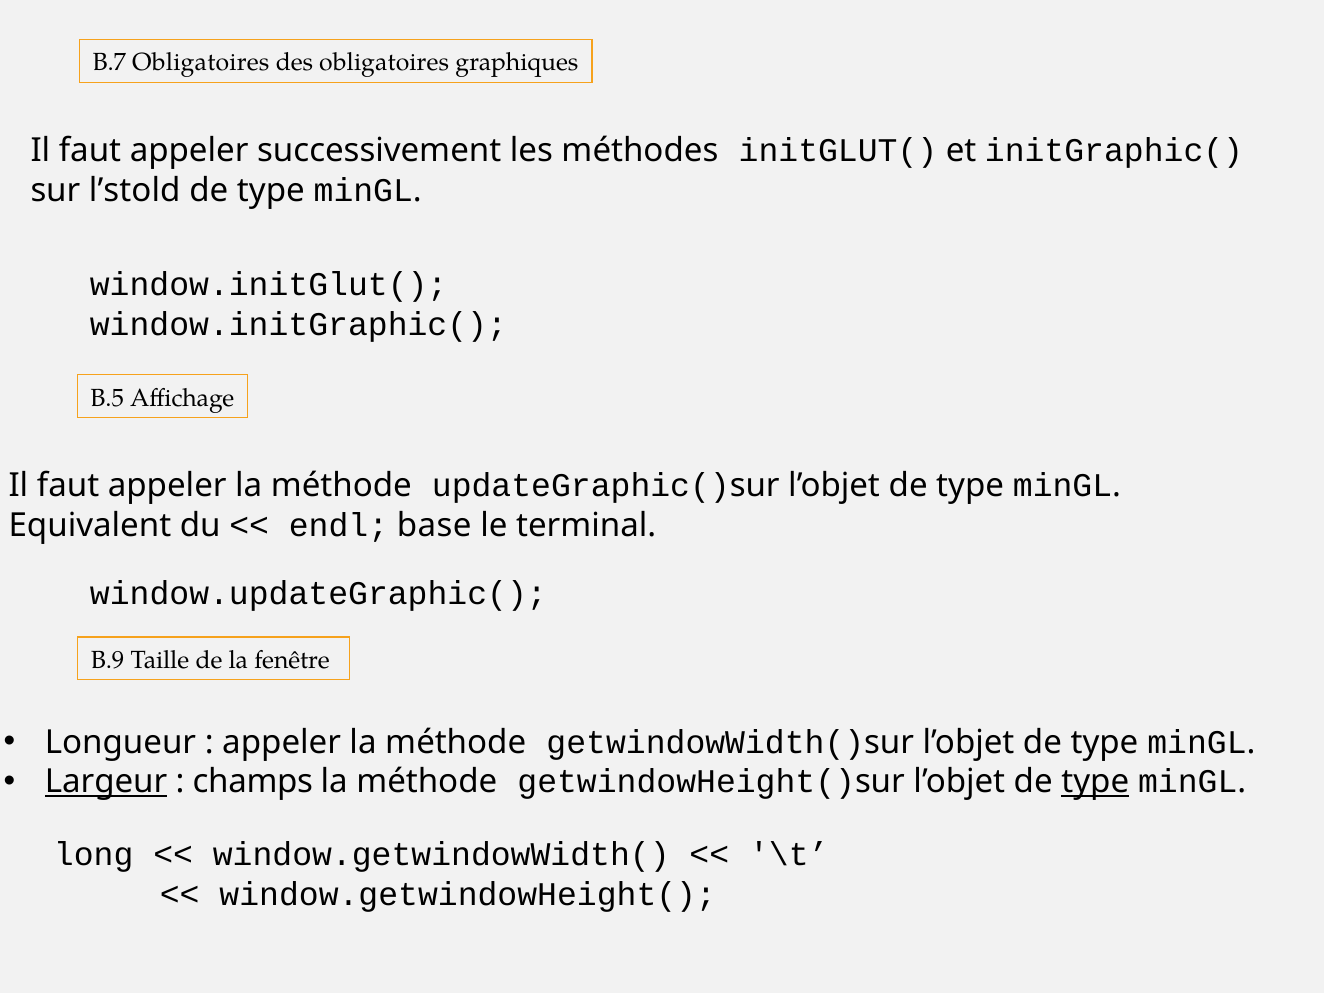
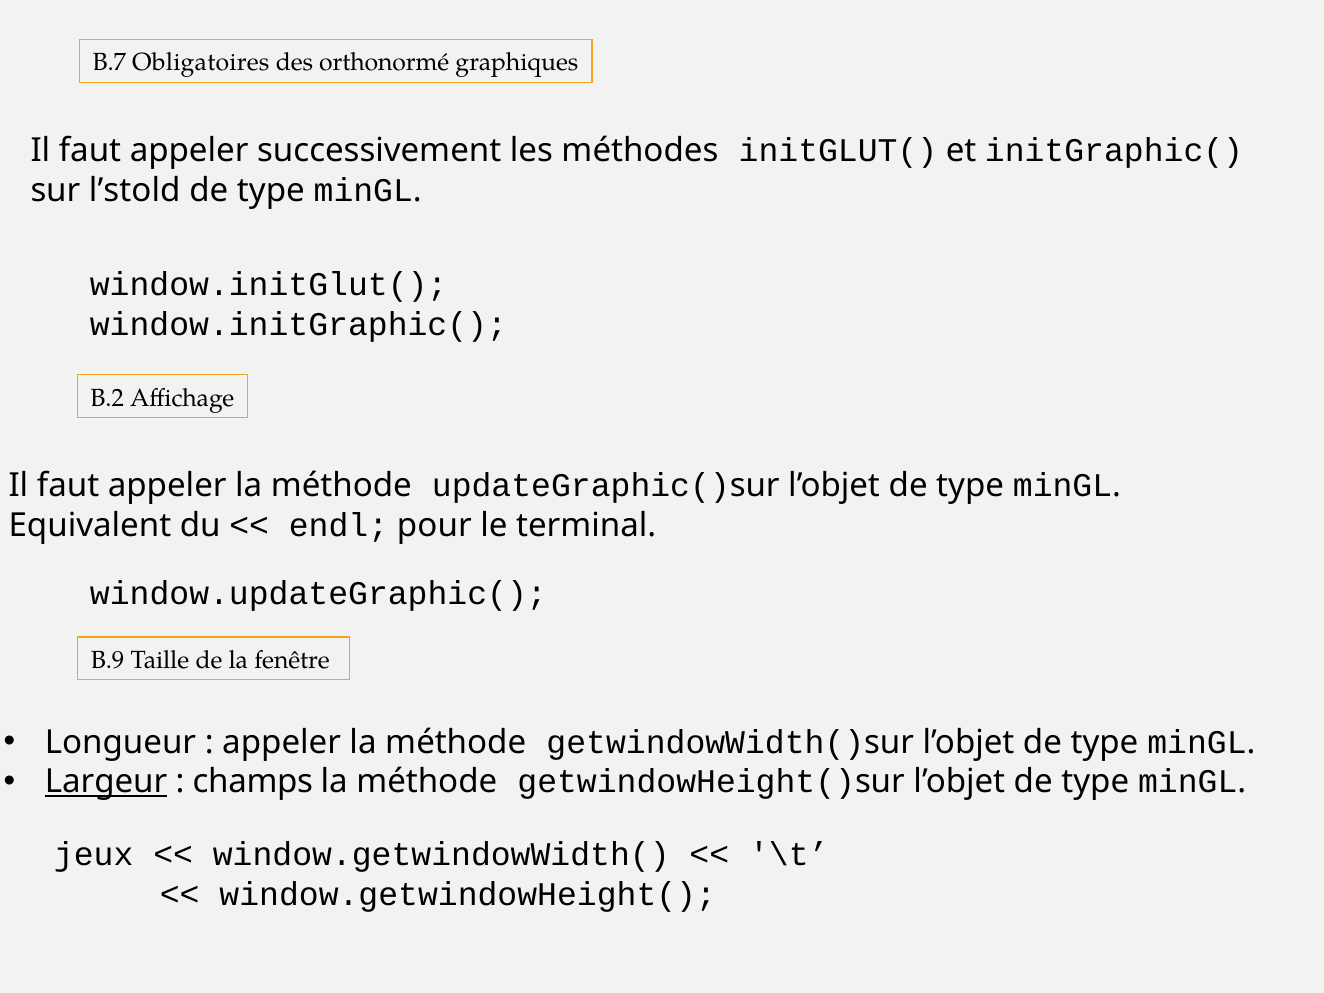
des obligatoires: obligatoires -> orthonormé (384, 63)
B.5: B.5 -> B.2 (107, 398)
base: base -> pour (434, 526)
type underline: present -> none (1095, 782)
long: long -> jeux (94, 855)
